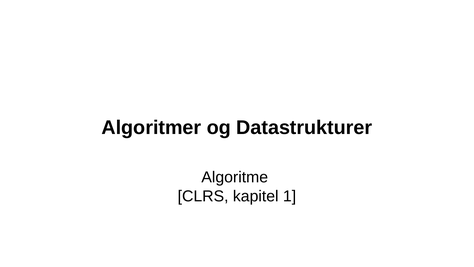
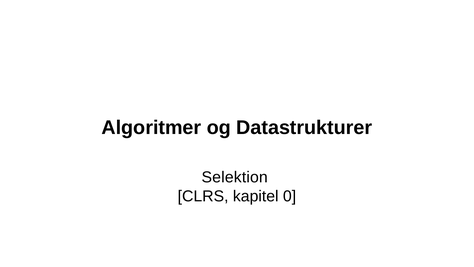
Algoritme: Algoritme -> Selektion (235, 177)
1: 1 -> 0 (290, 196)
